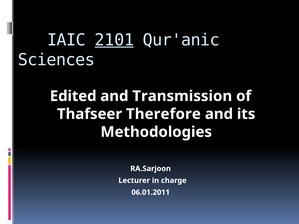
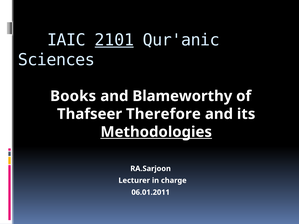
Edited: Edited -> Books (73, 96)
Transmission: Transmission -> Blameworthy (182, 96)
Methodologies underline: none -> present (156, 132)
